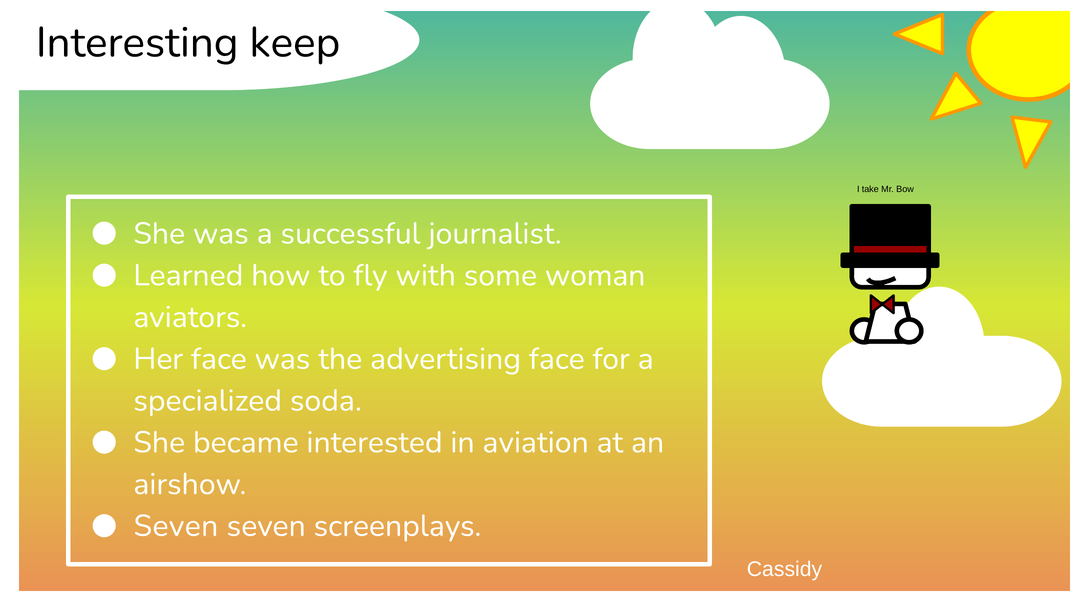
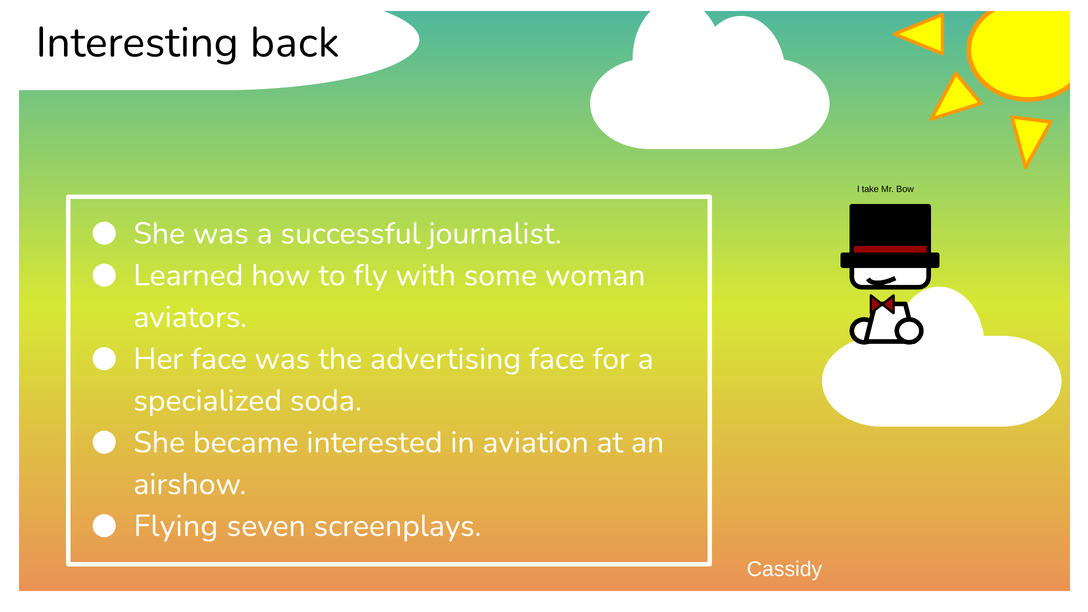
keep: keep -> back (295, 43)
Seven: Seven -> Flying (176, 526)
